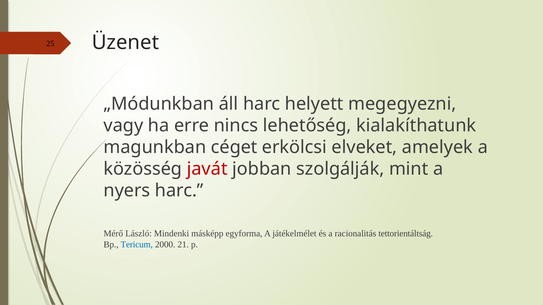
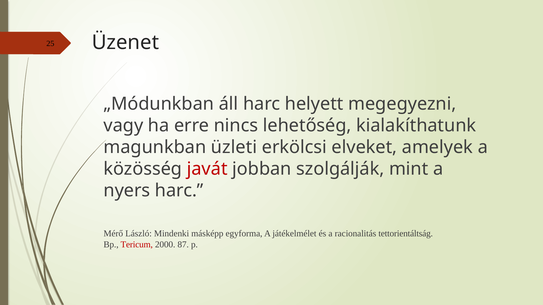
céget: céget -> üzleti (234, 147)
Tericum colour: blue -> red (137, 245)
21: 21 -> 87 (183, 245)
